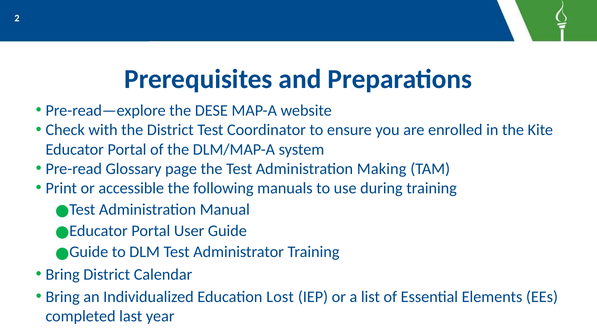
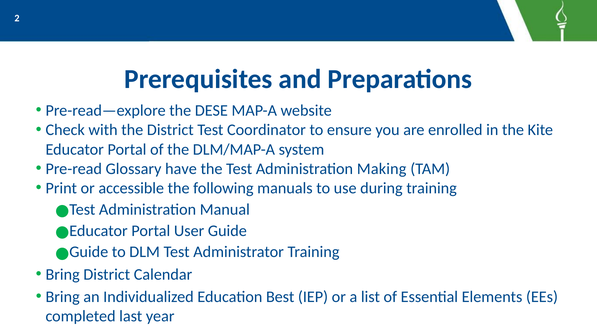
page: page -> have (181, 169)
Lost: Lost -> Best (280, 297)
